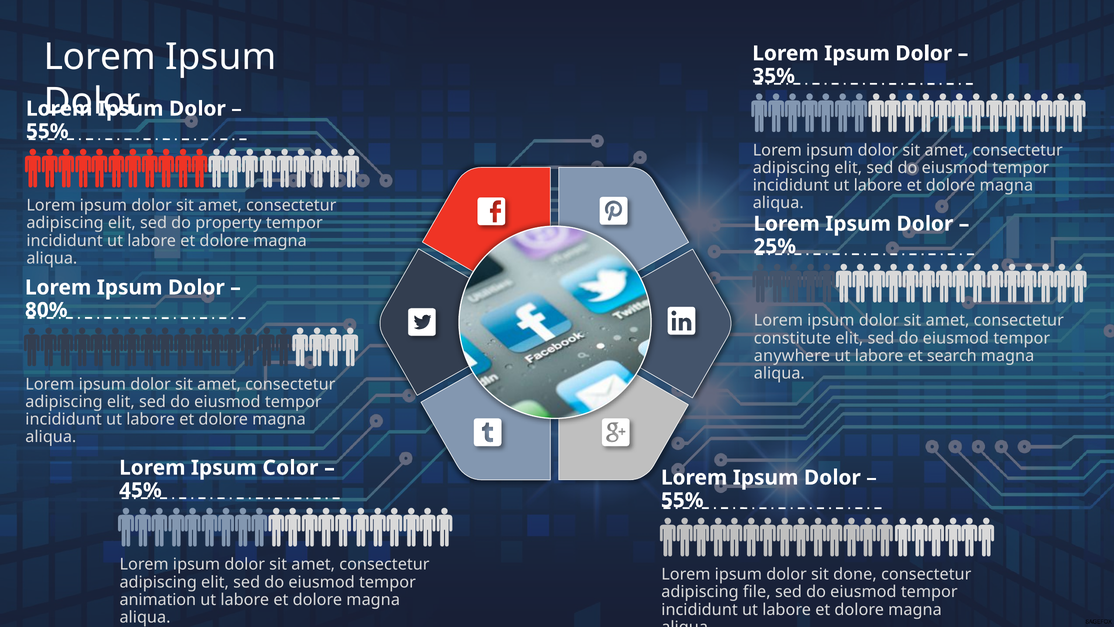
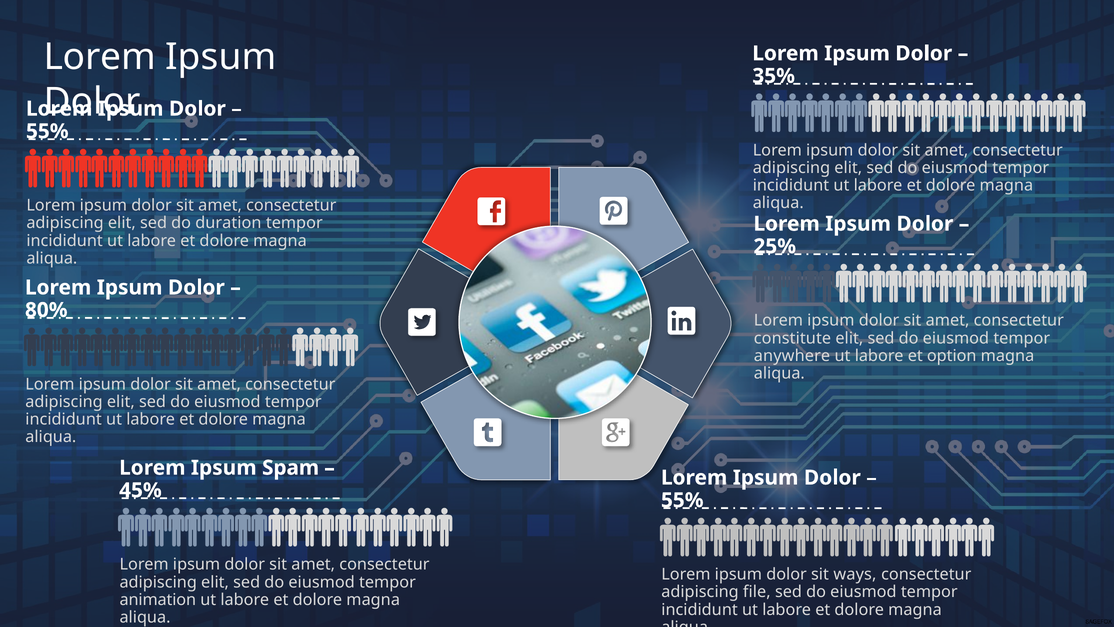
property: property -> duration (228, 223)
search: search -> option (952, 356)
Color: Color -> Spam (291, 468)
done: done -> ways (855, 574)
